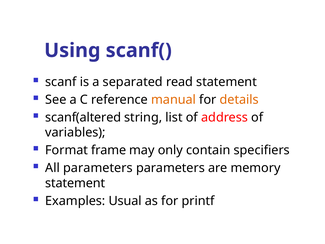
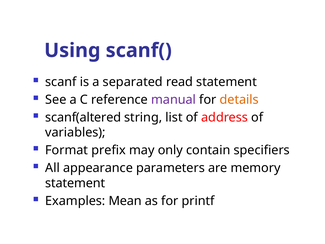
manual colour: orange -> purple (174, 100)
frame: frame -> prefix (109, 150)
All parameters: parameters -> appearance (98, 168)
Usual: Usual -> Mean (125, 201)
